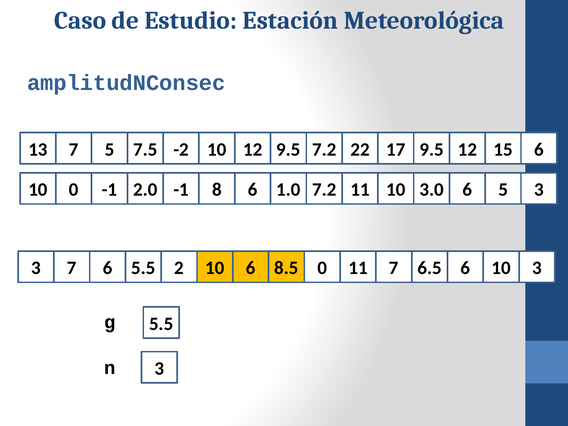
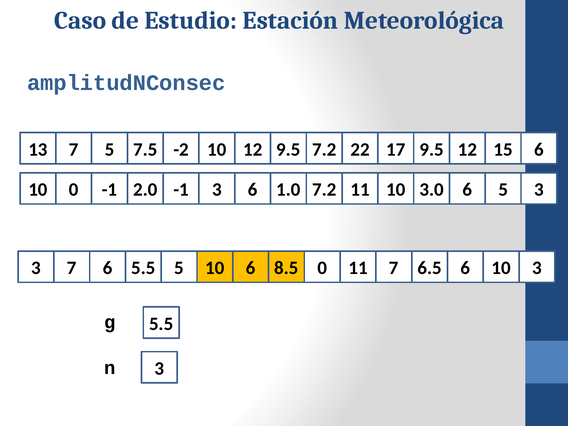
-1 8: 8 -> 3 (217, 190)
5.5 2: 2 -> 5 (179, 268)
